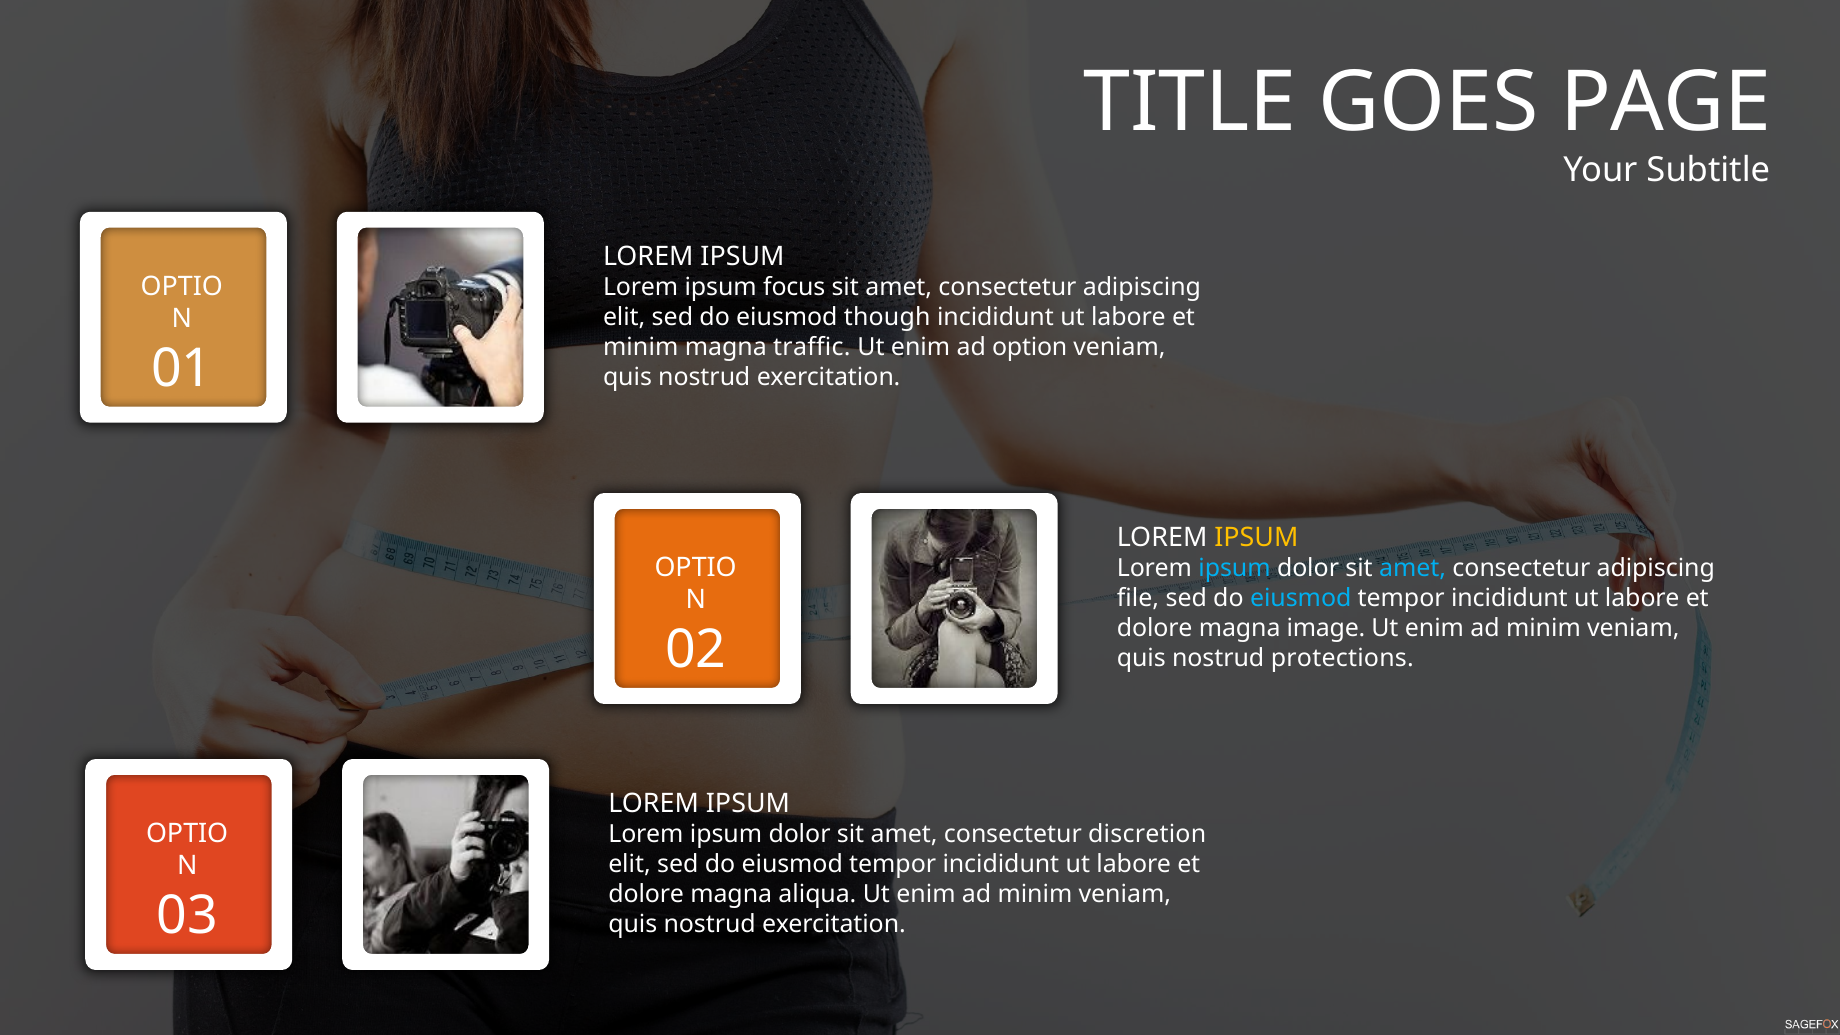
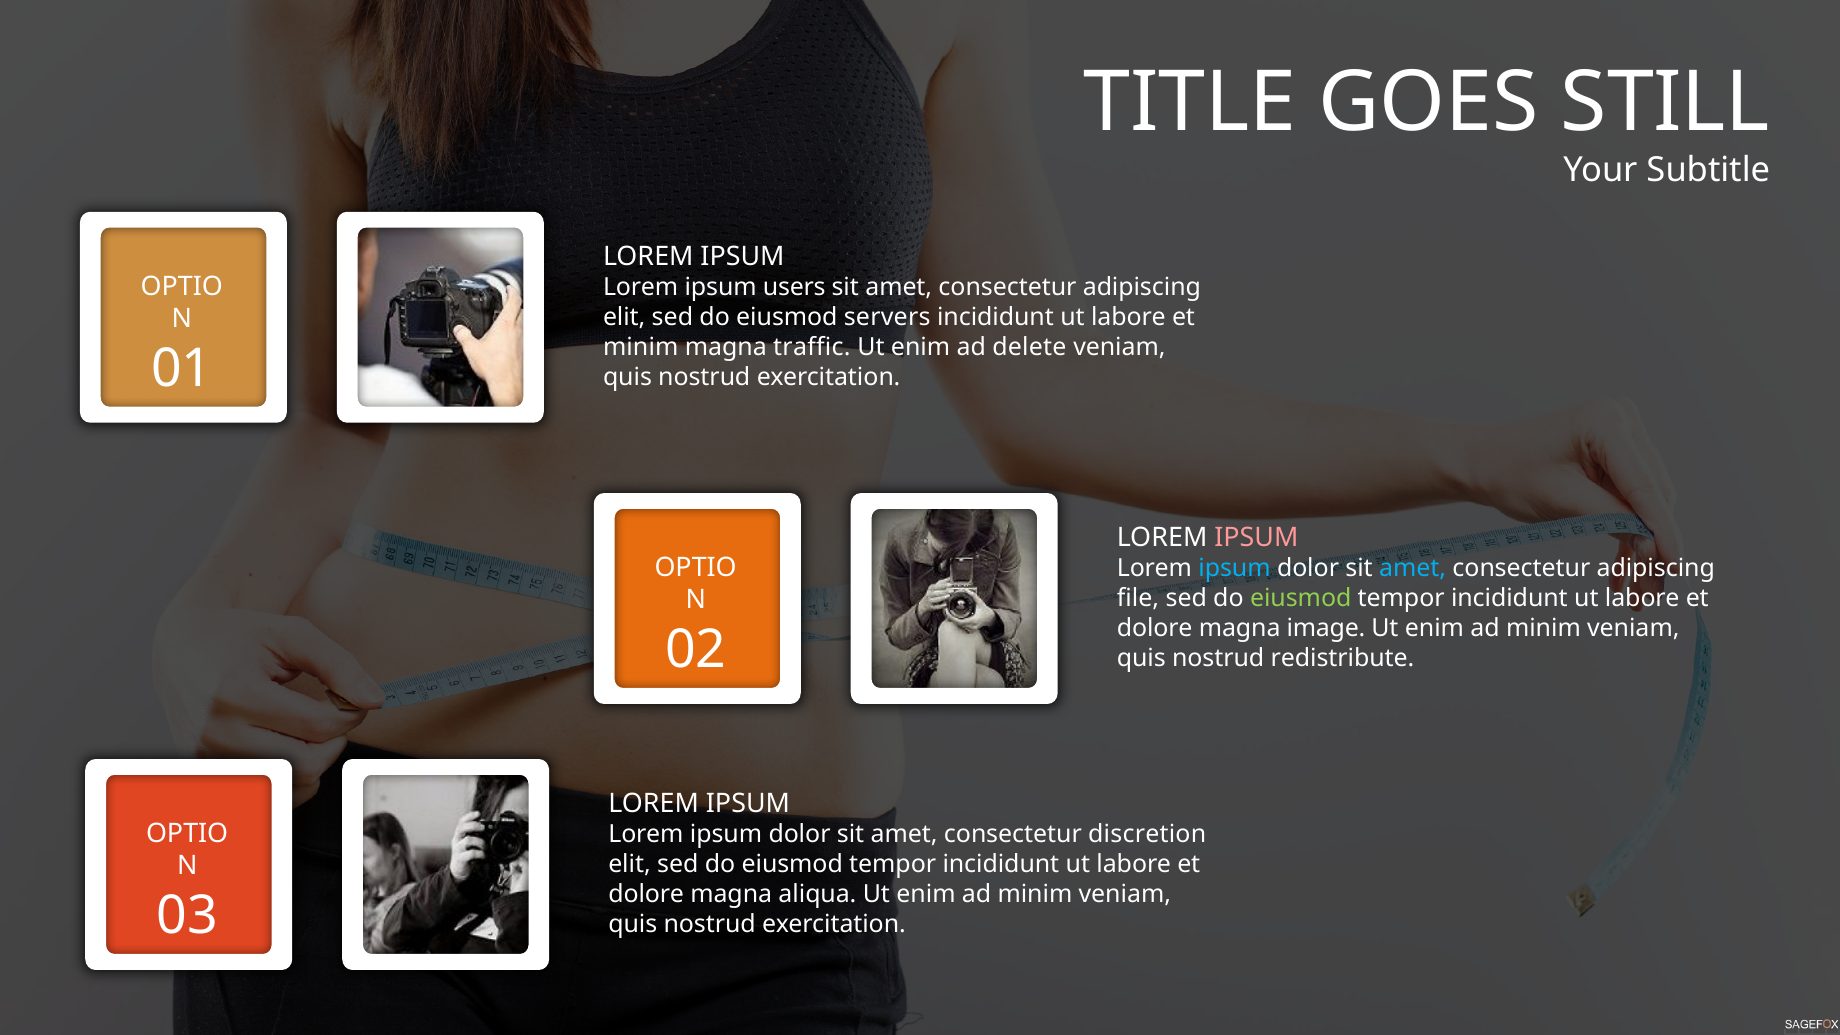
PAGE: PAGE -> STILL (1665, 102)
focus: focus -> users (794, 287)
though: though -> servers (887, 317)
option: option -> delete (1029, 347)
IPSUM colour: yellow -> pink (1256, 538)
eiusmod colour: light blue -> light green (1301, 598)
protections: protections -> redistribute (1342, 658)
